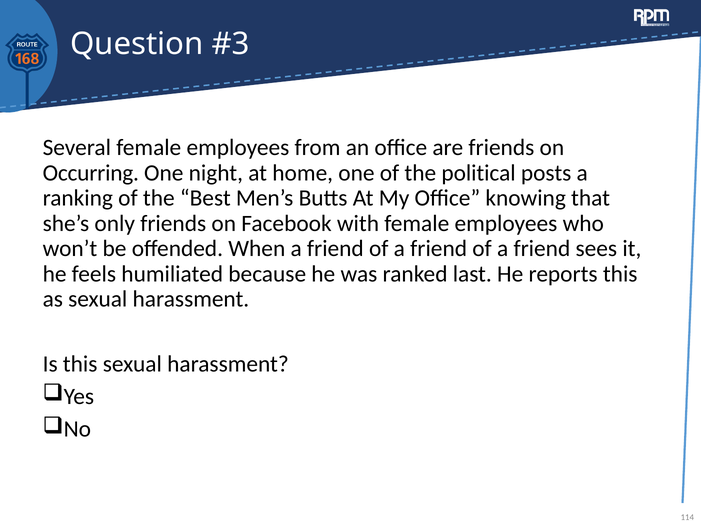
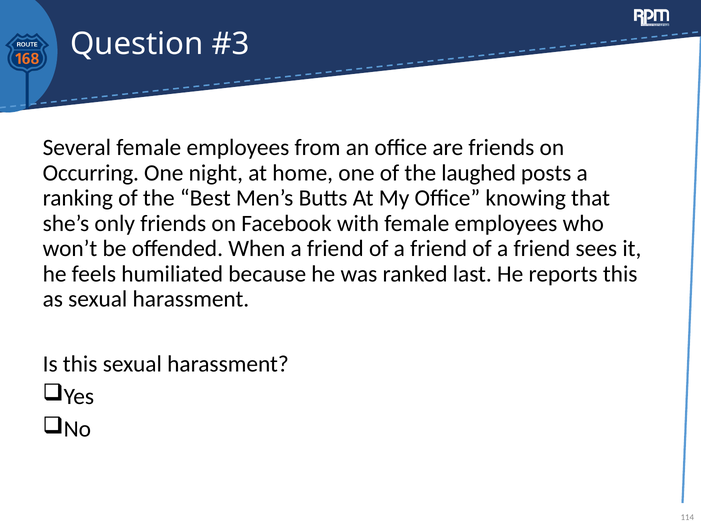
political: political -> laughed (479, 173)
